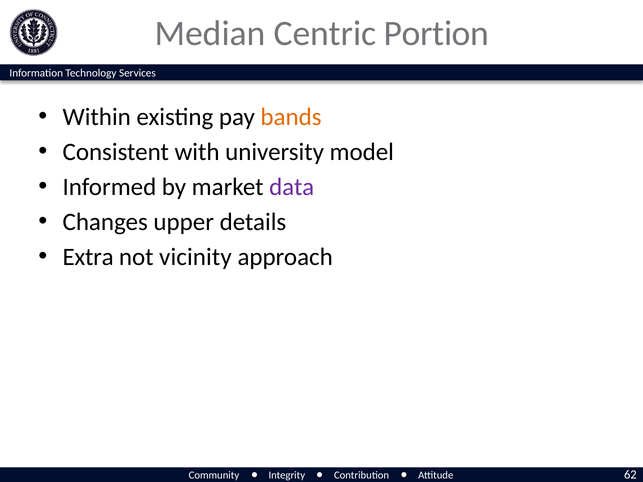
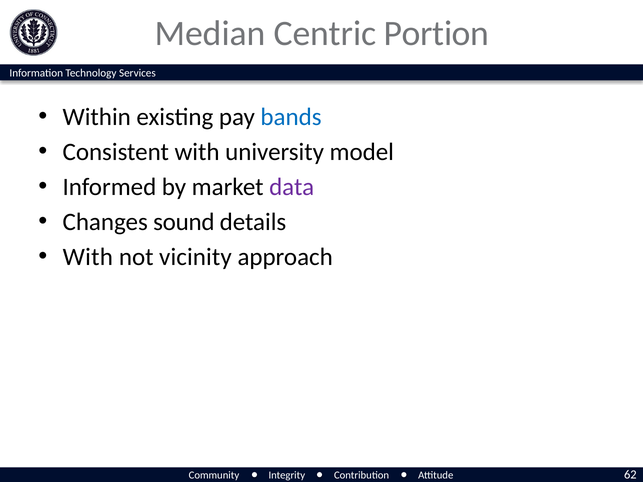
bands colour: orange -> blue (291, 117)
upper: upper -> sound (184, 222)
Extra: Extra -> With (88, 257)
